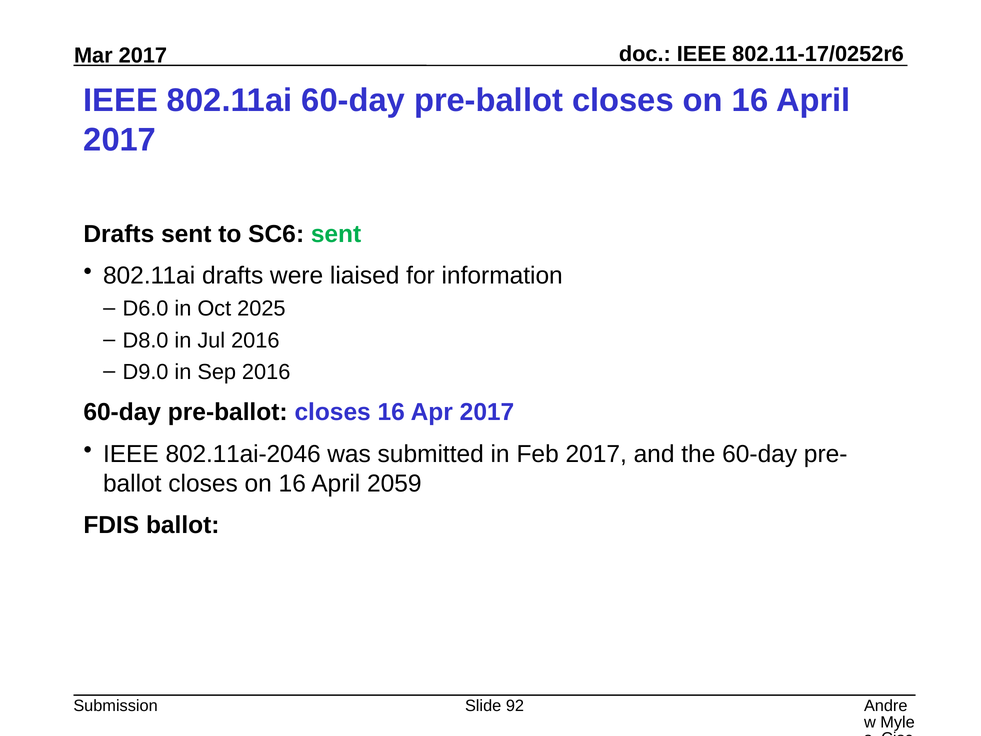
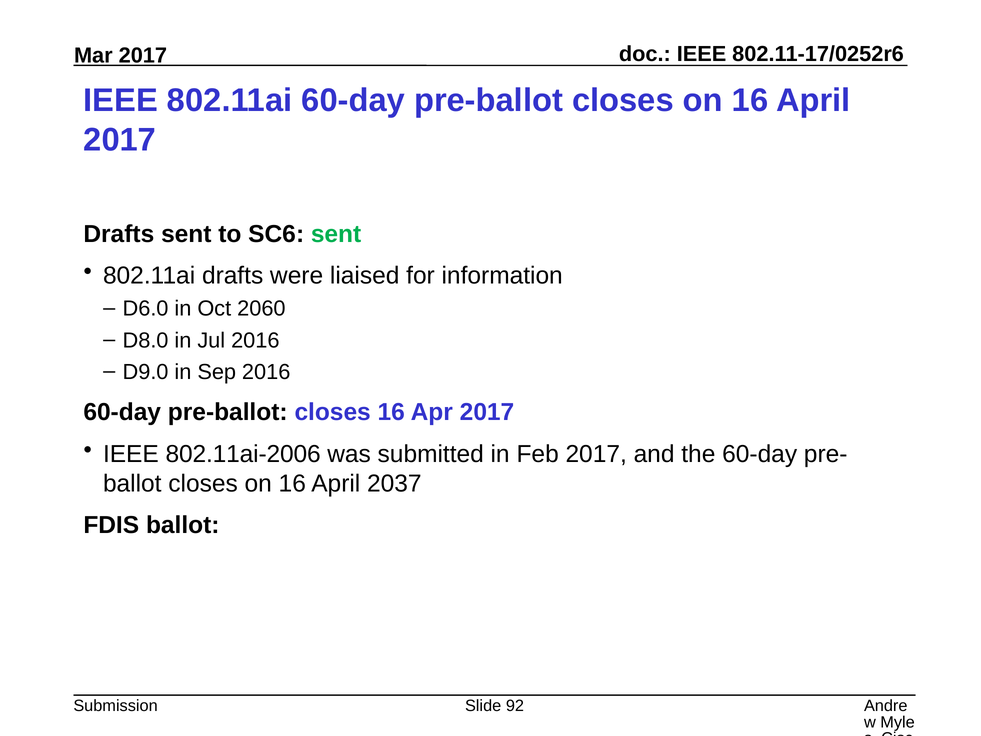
2025: 2025 -> 2060 (261, 309)
802.11ai-2046: 802.11ai-2046 -> 802.11ai-2006 (243, 454)
2059: 2059 -> 2037 (394, 483)
